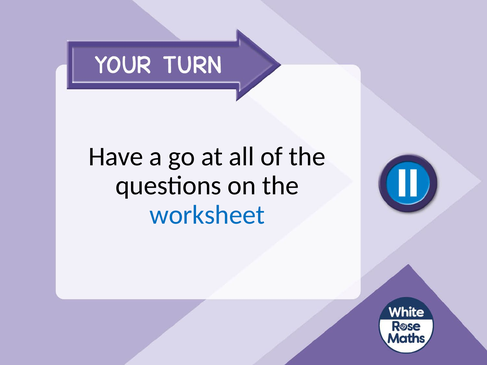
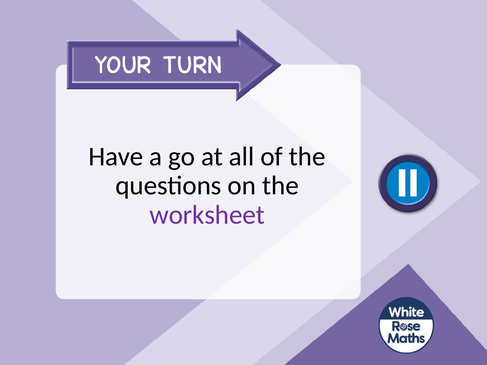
worksheet colour: blue -> purple (207, 215)
